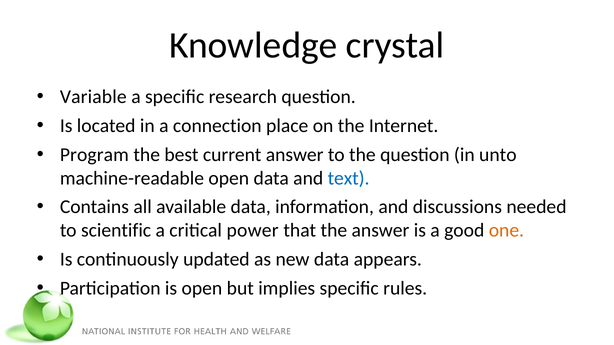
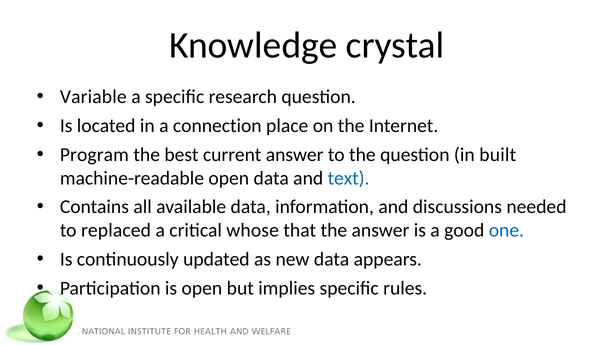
unto: unto -> built (498, 155)
scientific: scientific -> replaced (116, 231)
power: power -> whose (253, 231)
one colour: orange -> blue (506, 231)
